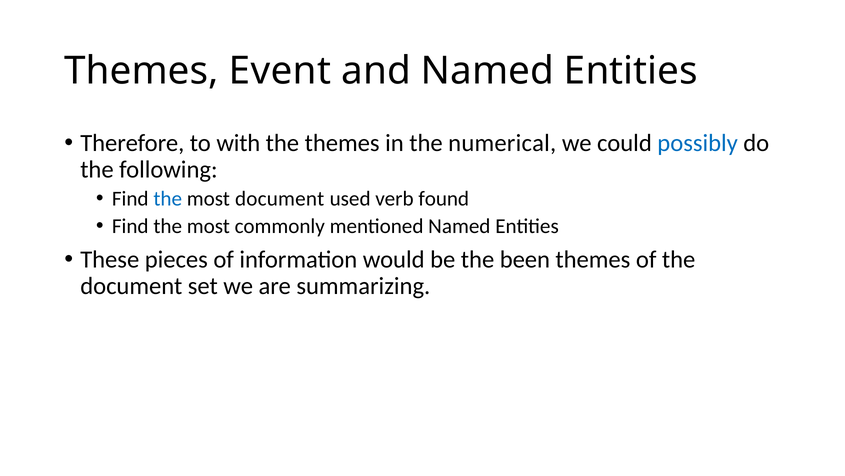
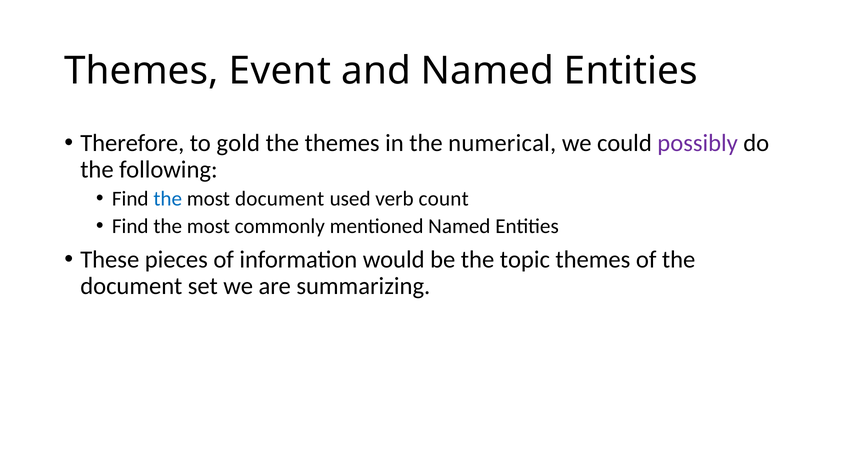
with: with -> gold (238, 143)
possibly colour: blue -> purple (698, 143)
found: found -> count (444, 199)
been: been -> topic (525, 259)
